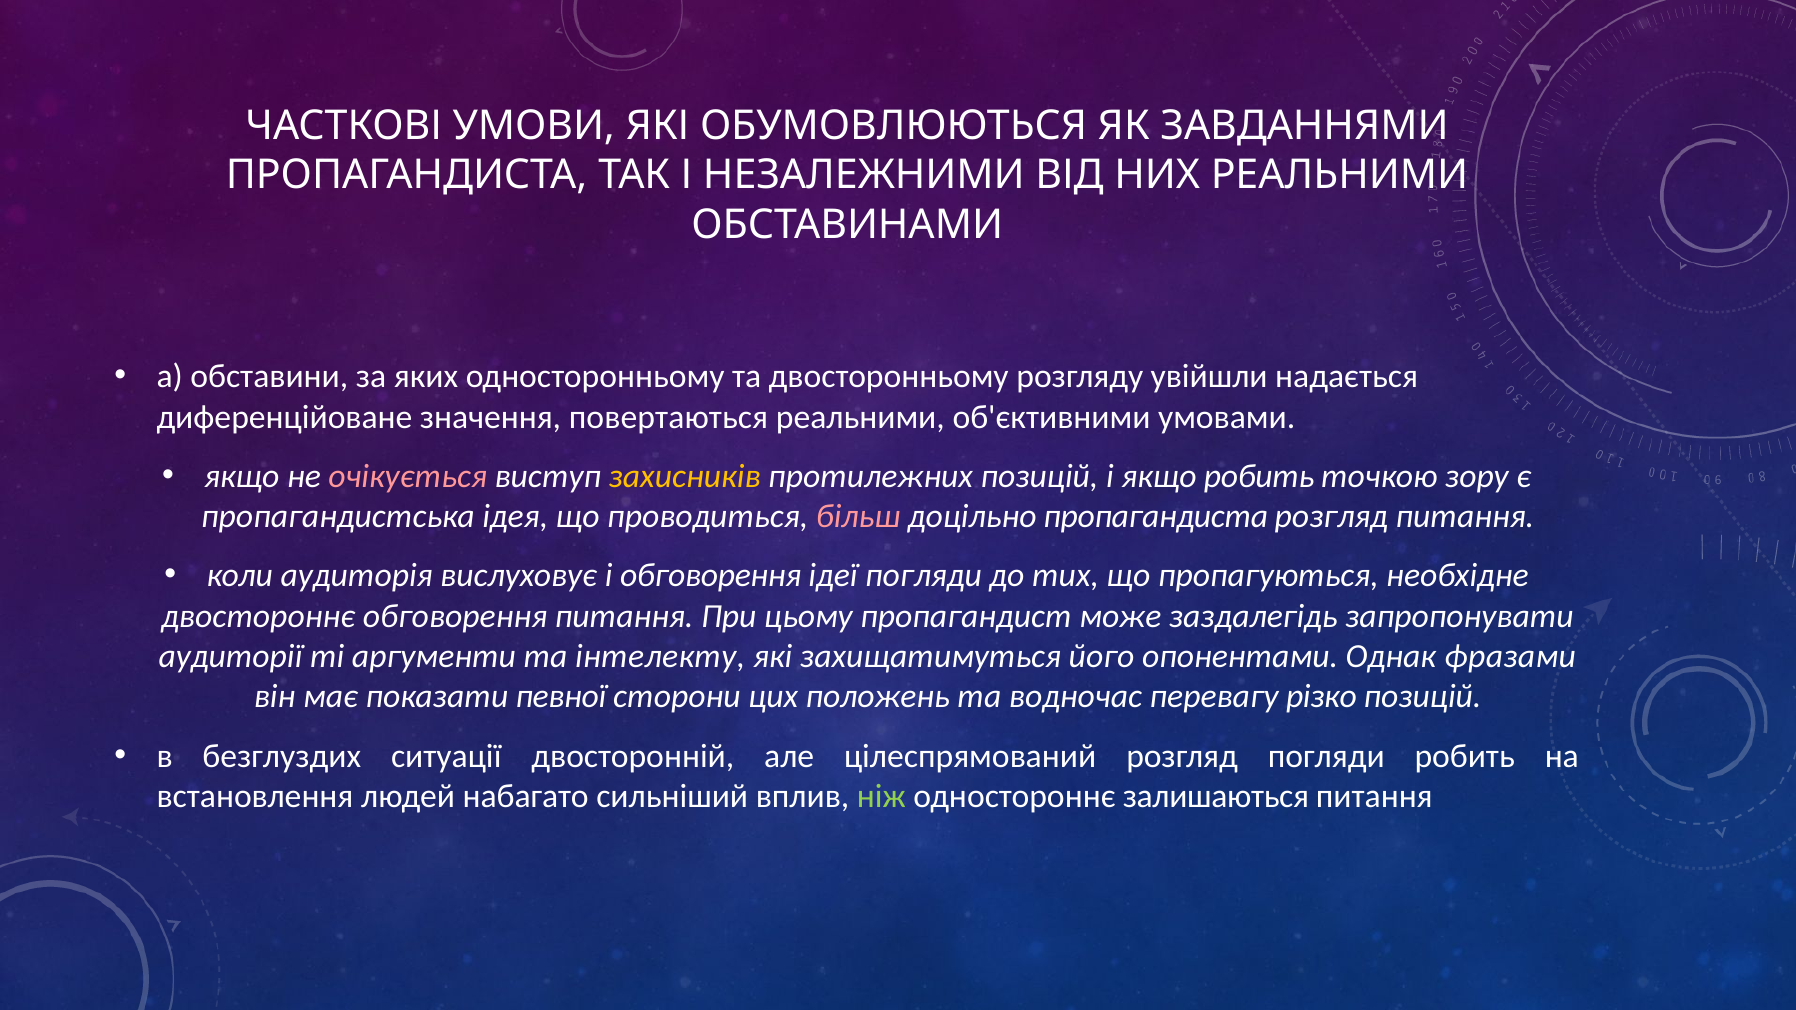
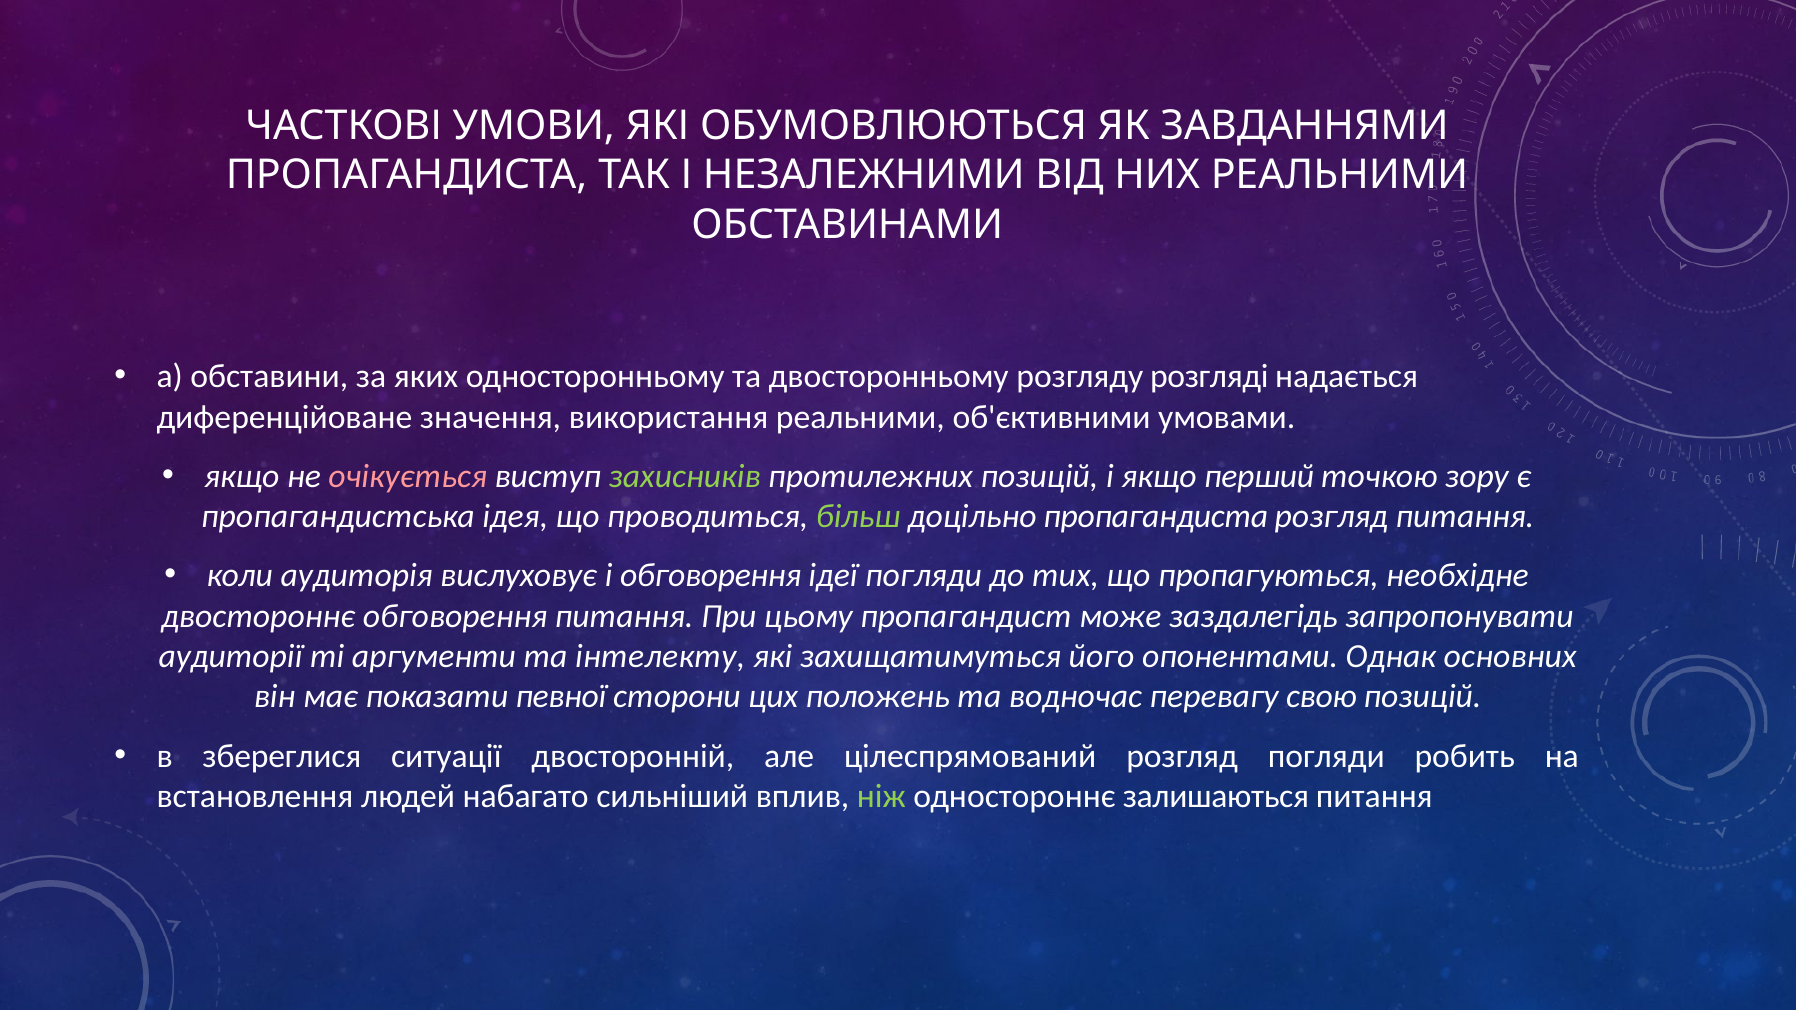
увійшли: увійшли -> розгляді (1209, 377)
повертаються: повертаються -> використання (669, 417)
захисників colour: yellow -> light green (685, 476)
якщо робить: робить -> перший (1259, 476)
більш colour: pink -> light green (858, 517)
фразами: фразами -> основних (1510, 657)
різко: різко -> свою (1321, 697)
безглуздих: безглуздих -> збереглися (282, 756)
